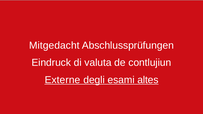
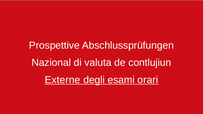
Mitgedacht: Mitgedacht -> Prospettive (54, 45)
Eindruck: Eindruck -> Nazional (51, 63)
altes: altes -> orari (148, 80)
